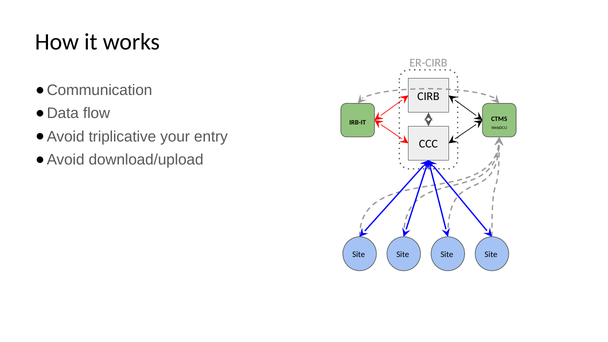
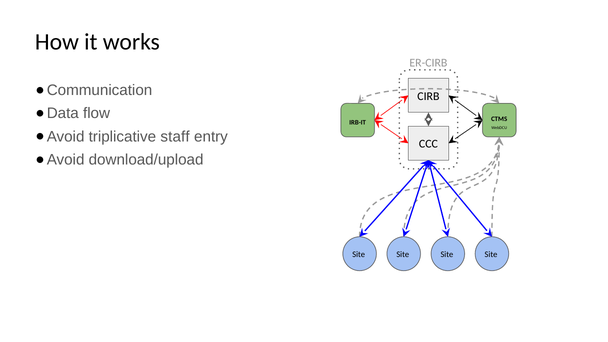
your: your -> staff (175, 137)
